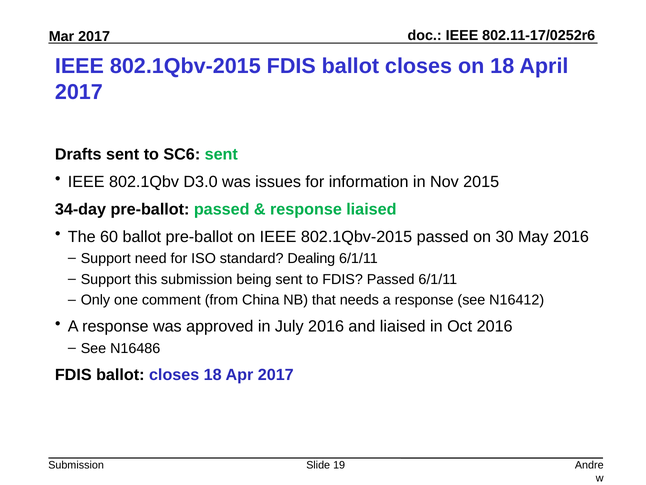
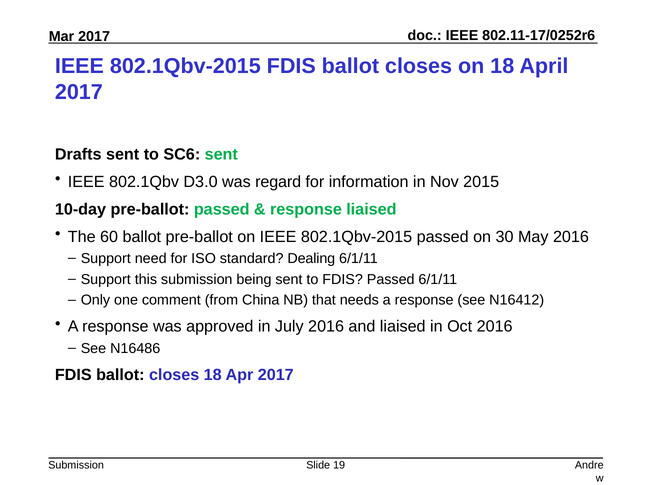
issues: issues -> regard (278, 182)
34-day: 34-day -> 10-day (80, 209)
